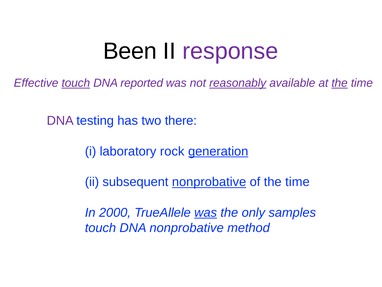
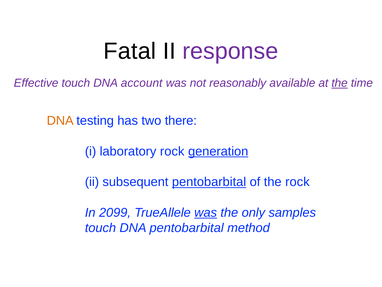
Been: Been -> Fatal (130, 51)
touch underline: present -> none (76, 83)
reported: reported -> account (142, 83)
reasonably underline: present -> none (238, 83)
DNA colour: purple -> orange (60, 121)
subsequent nonprobative: nonprobative -> pentobarbital (209, 182)
of the time: time -> rock (297, 182)
2000: 2000 -> 2099 (115, 212)
DNA nonprobative: nonprobative -> pentobarbital (187, 227)
